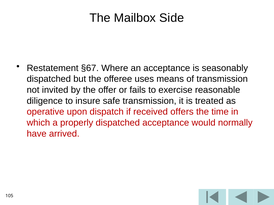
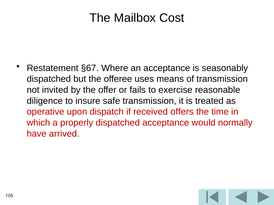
Side: Side -> Cost (172, 18)
